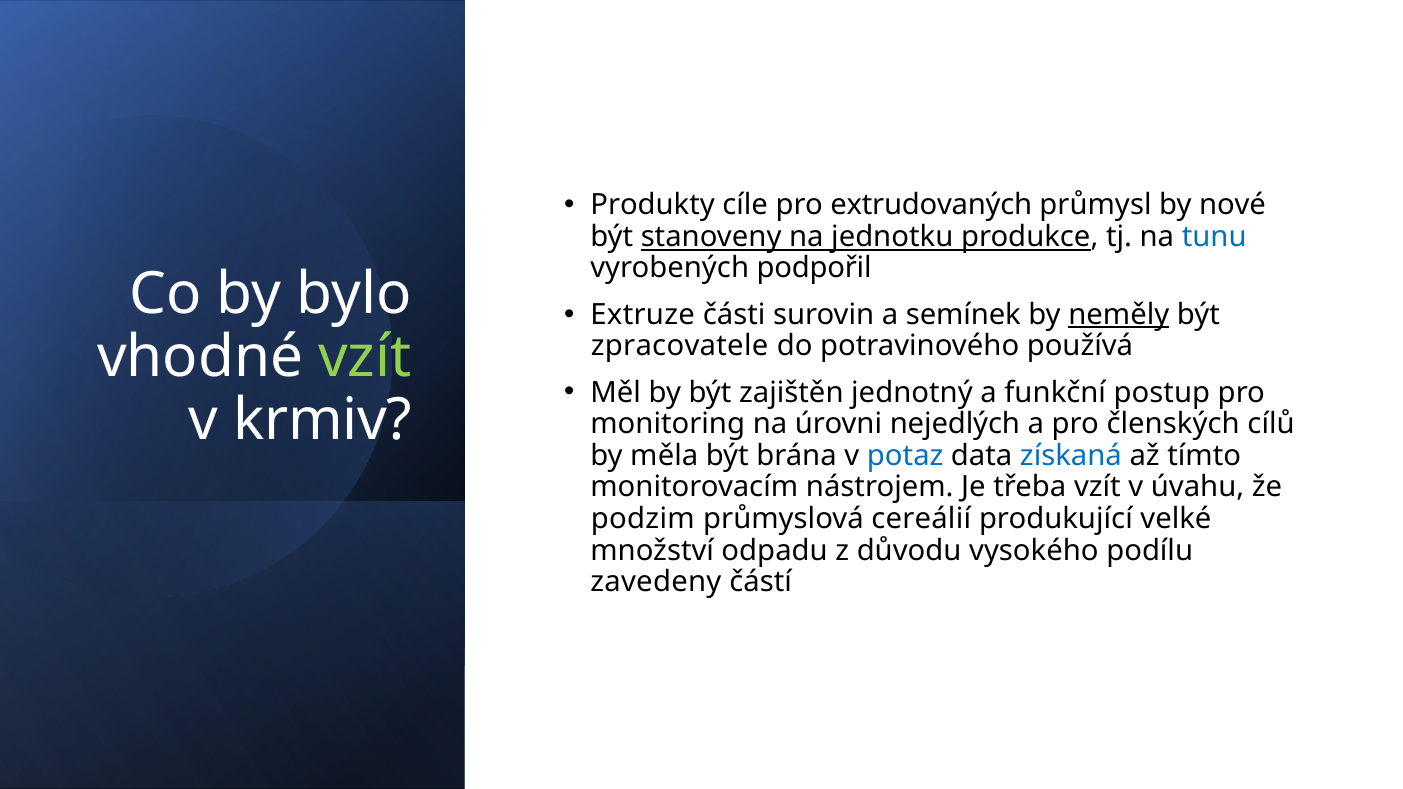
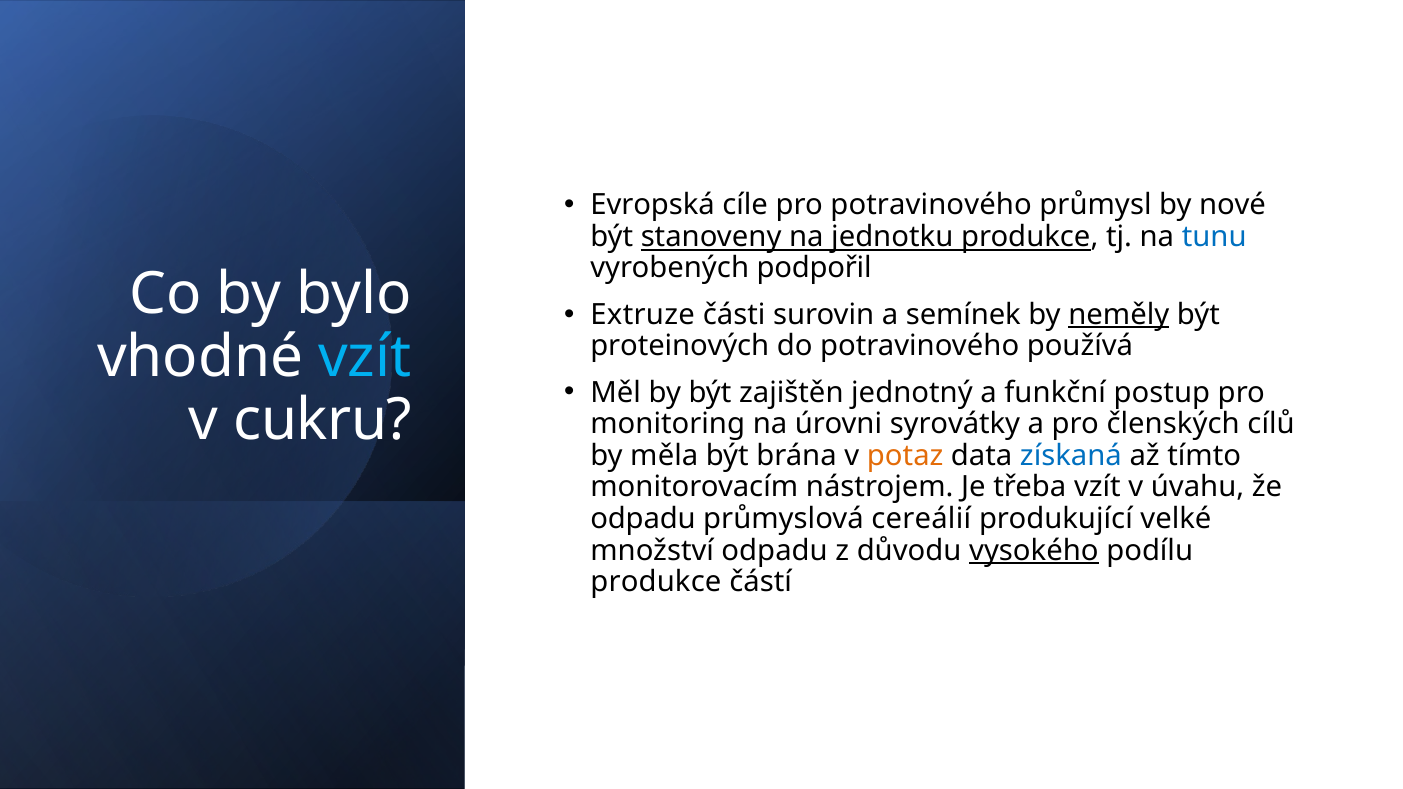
Produkty: Produkty -> Evropská (653, 205)
pro extrudovaných: extrudovaných -> potravinového (931, 205)
zpracovatele: zpracovatele -> proteinových (680, 346)
vzít colour: light green -> light blue (365, 357)
krmiv: krmiv -> cukru (323, 420)
nejedlých: nejedlých -> syrovátky (955, 424)
potaz colour: blue -> orange (905, 456)
podzim: podzim -> odpadu (643, 519)
vysokého underline: none -> present (1034, 551)
zavedeny: zavedeny -> produkce (656, 582)
